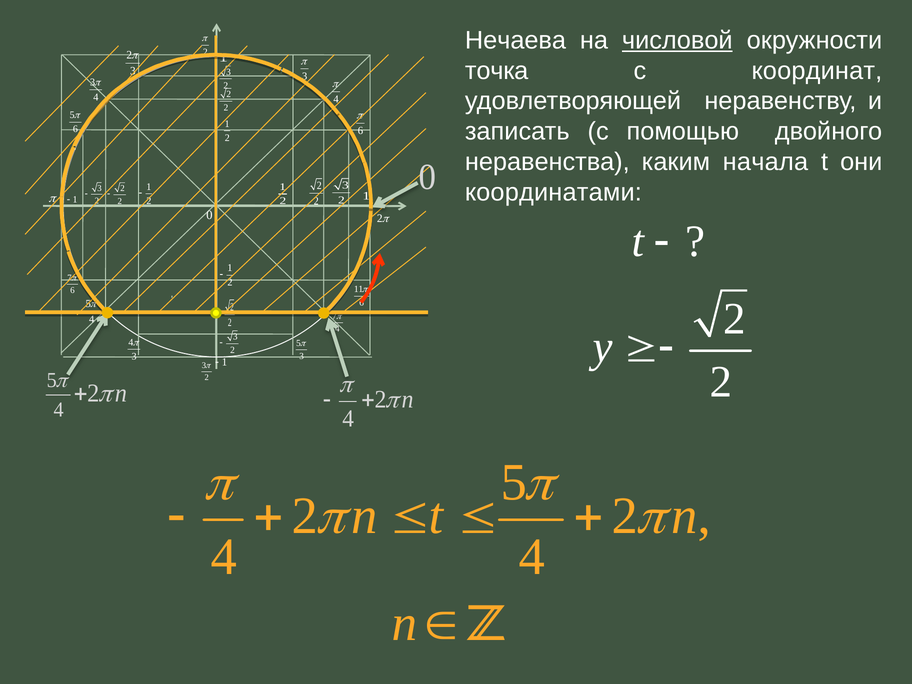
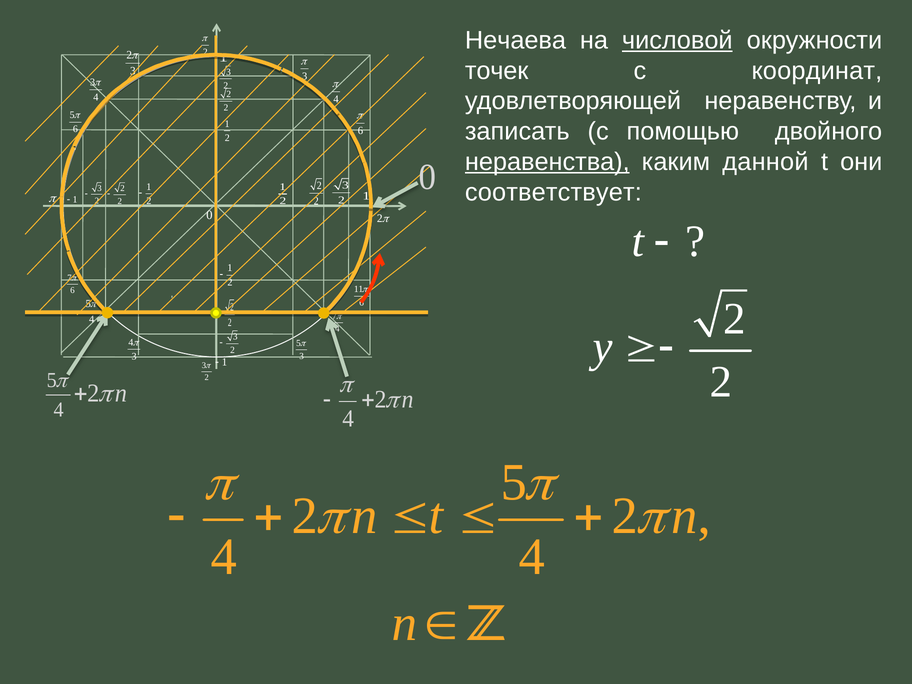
точка: точка -> точек (497, 71)
неравенства underline: none -> present (547, 162)
начала: начала -> данной (765, 162)
координатами: координатами -> соответствует (553, 192)
